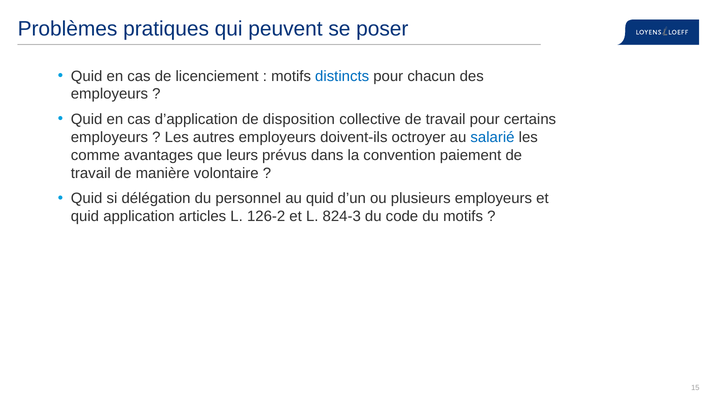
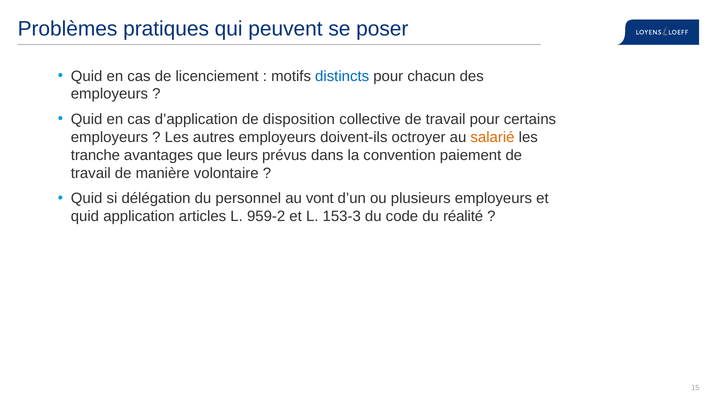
salarié colour: blue -> orange (493, 137)
comme: comme -> tranche (95, 155)
au quid: quid -> vont (320, 199)
126-2: 126-2 -> 959-2 (266, 217)
824-3: 824-3 -> 153-3 (342, 217)
du motifs: motifs -> réalité (463, 217)
